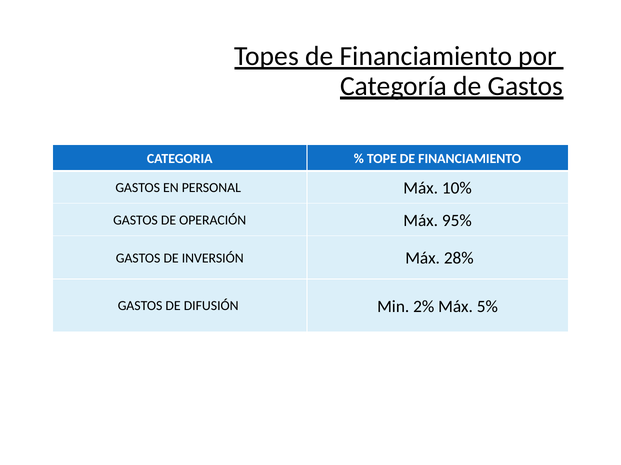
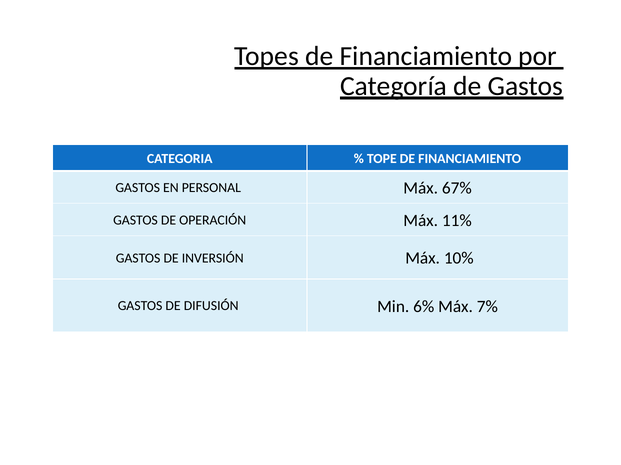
10%: 10% -> 67% (457, 188)
95%: 95% -> 11% (457, 221)
28%: 28% -> 10% (459, 259)
2%: 2% -> 6% (424, 307)
5%: 5% -> 7% (487, 307)
